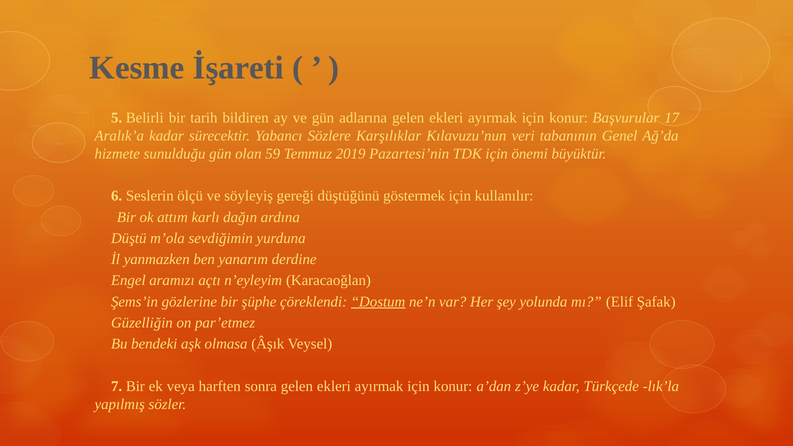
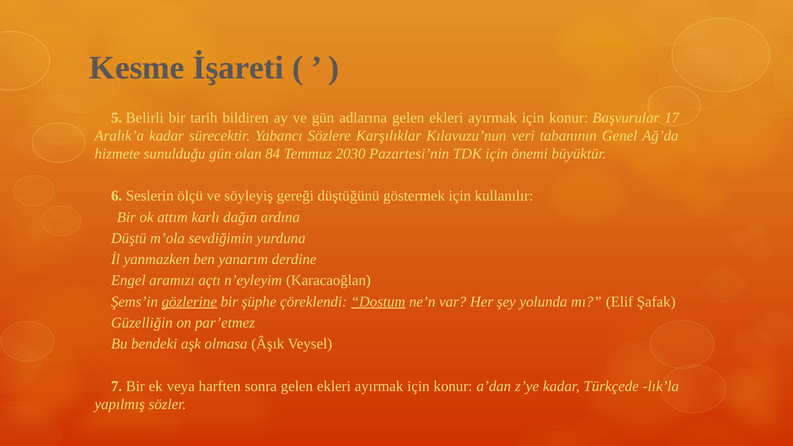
59: 59 -> 84 (273, 154)
2019: 2019 -> 2030 (351, 154)
gözlerine underline: none -> present (189, 302)
